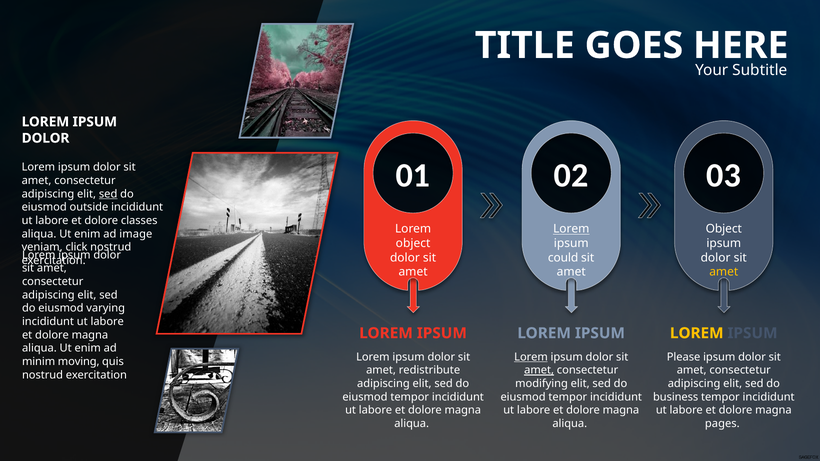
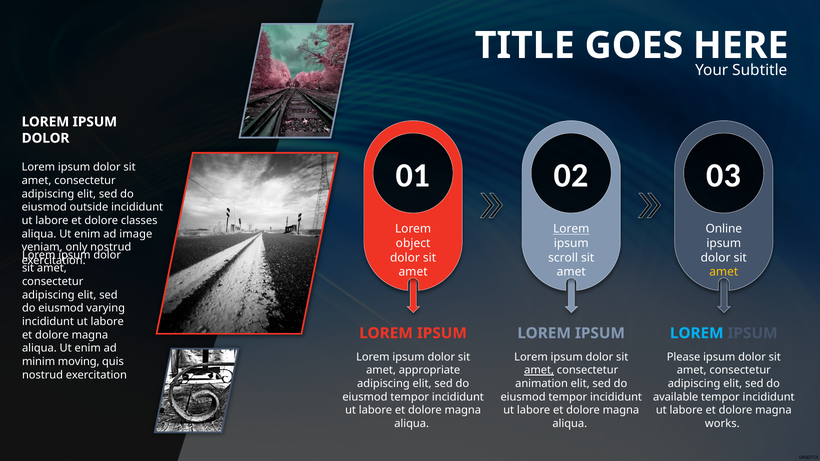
sed underline: present -> none (108, 194)
Object: Object -> Online (724, 229)
click: click -> only (77, 247)
could: could -> scroll (563, 258)
LOREM colour: yellow -> light blue (697, 333)
Lorem underline: present -> none (531, 357)
redistribute: redistribute -> appropriate (429, 370)
modifying: modifying -> animation (542, 384)
business: business -> available (676, 397)
pages: pages -> works (722, 424)
